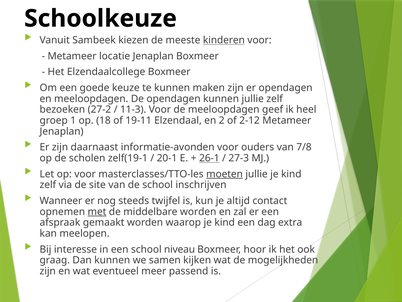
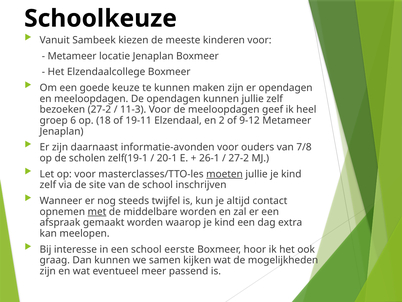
kinderen underline: present -> none (224, 40)
1: 1 -> 6 (73, 120)
2-12: 2-12 -> 9-12 (250, 120)
26-1 underline: present -> none (209, 158)
27-3: 27-3 -> 27-2 (239, 158)
niveau: niveau -> eerste (179, 249)
